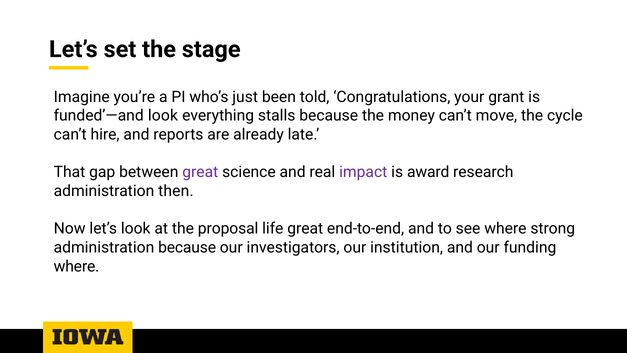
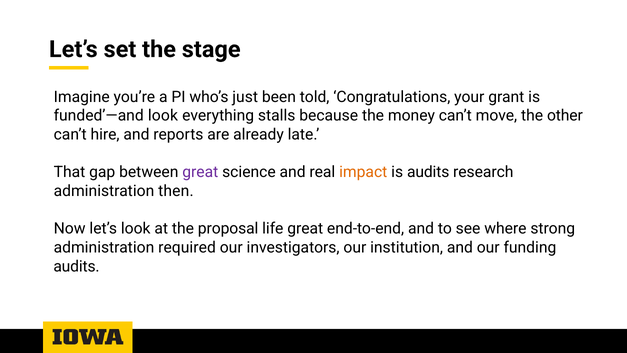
cycle: cycle -> other (565, 116)
impact colour: purple -> orange (363, 172)
is award: award -> audits (428, 172)
administration because: because -> required (187, 247)
where: where -> audits (76, 266)
